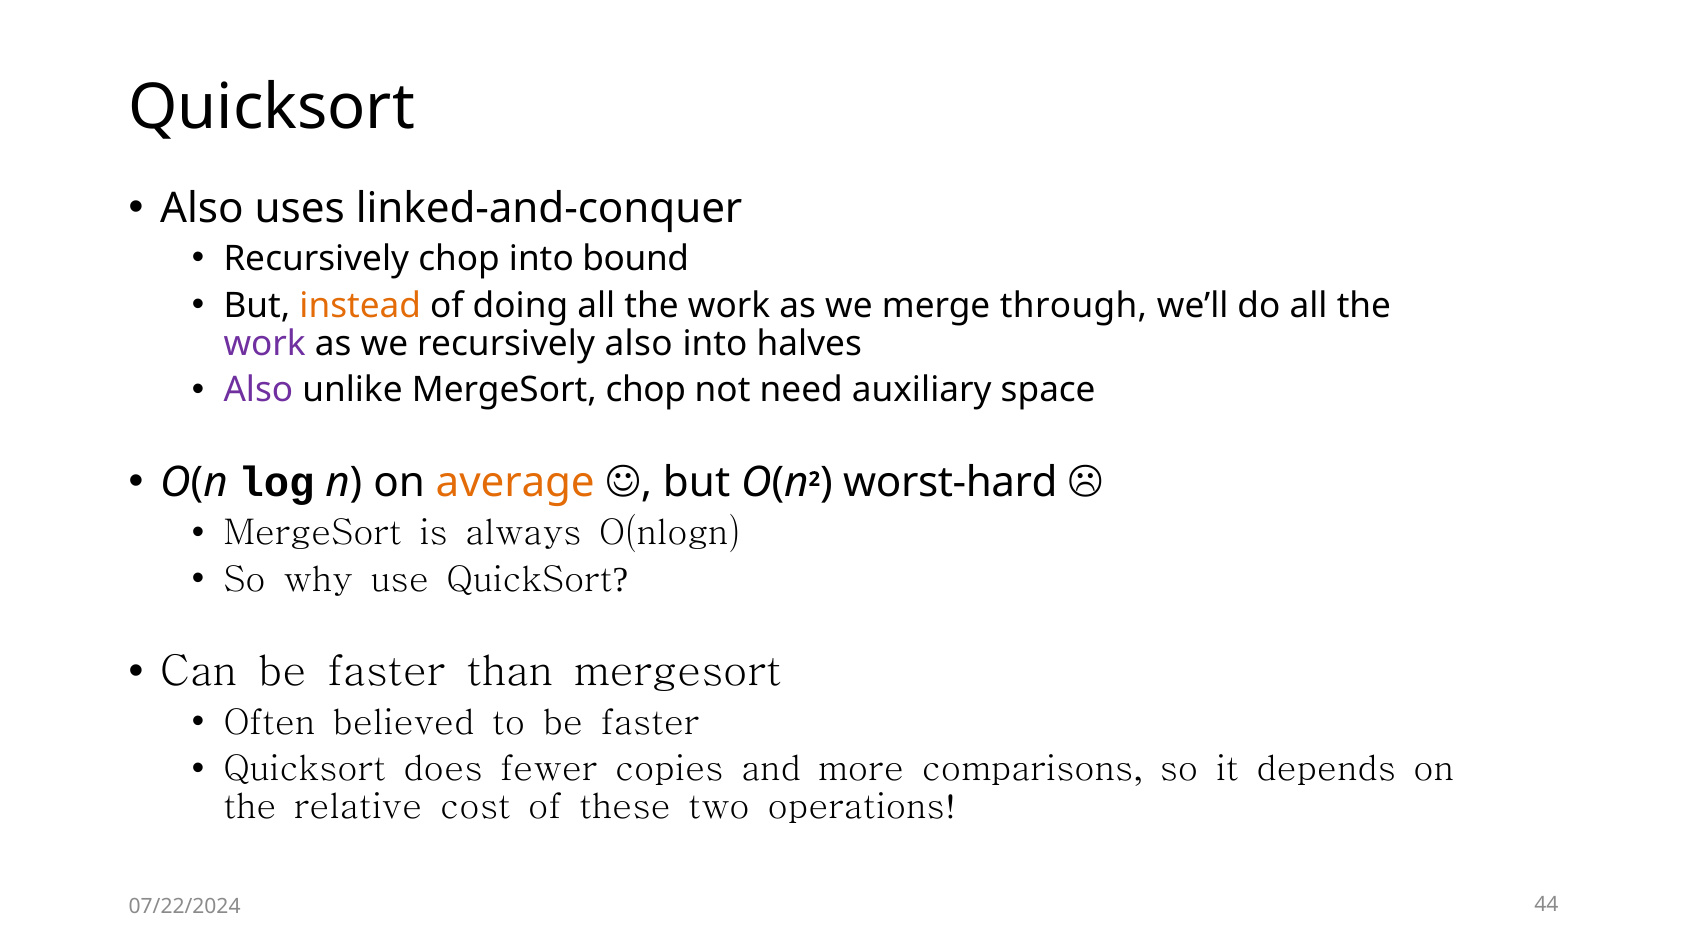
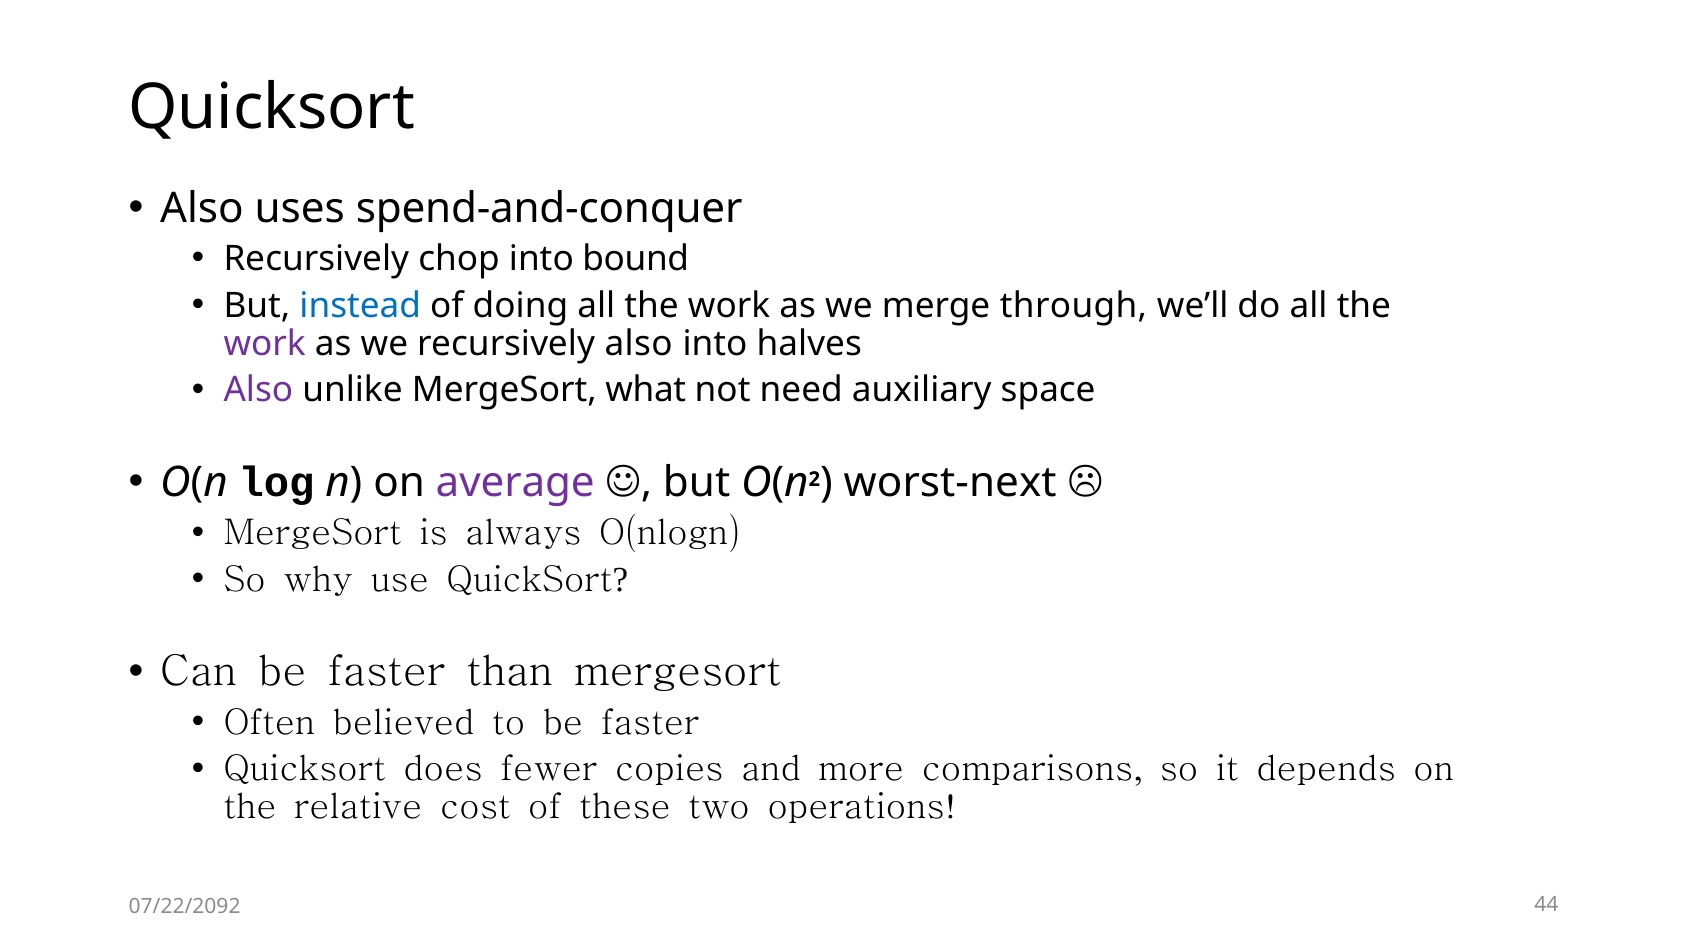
linked-and-conquer: linked-and-conquer -> spend-and-conquer (549, 208)
instead colour: orange -> blue (360, 305)
MergeSort chop: chop -> what (646, 390)
average colour: orange -> purple (515, 482)
worst-hard: worst-hard -> worst-next (950, 482)
07/22/2024: 07/22/2024 -> 07/22/2092 (185, 906)
